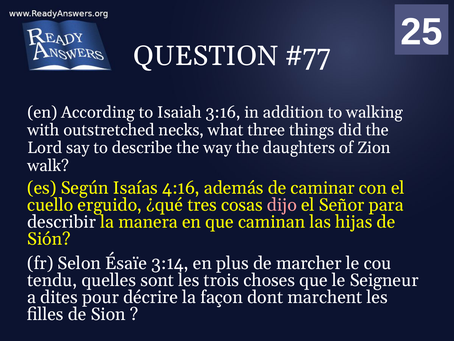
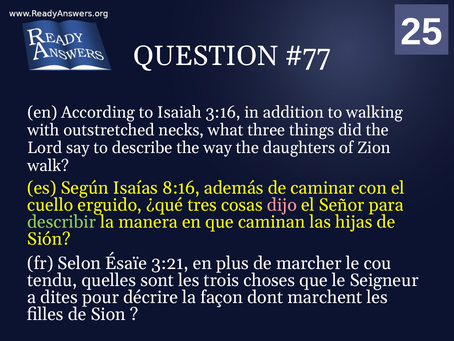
4:16: 4:16 -> 8:16 (181, 188)
describir colour: white -> light green (62, 222)
3:14: 3:14 -> 3:21 (170, 263)
